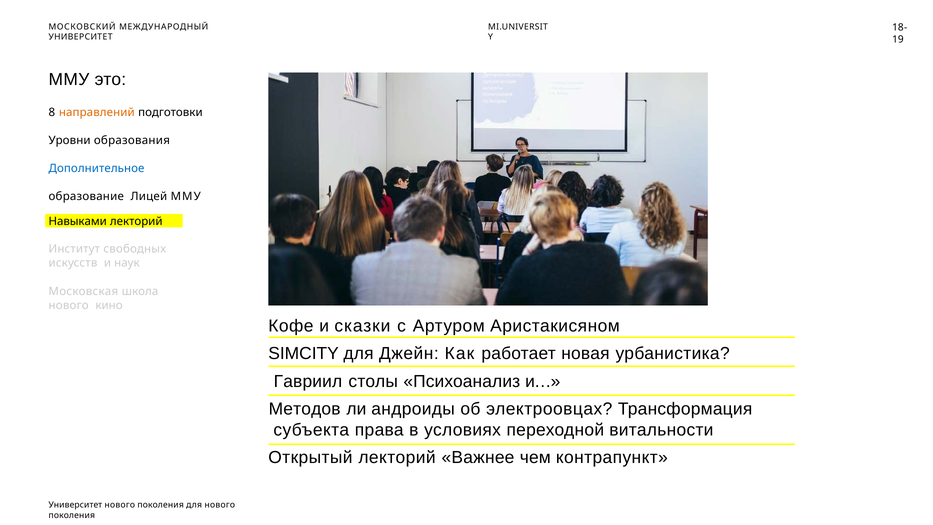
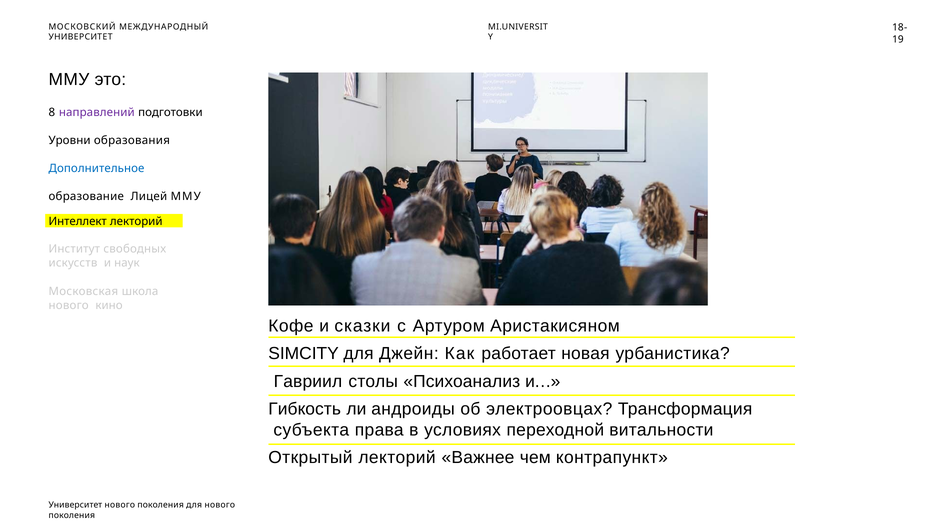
направлений colour: orange -> purple (97, 112)
Навыками: Навыками -> Интеллект (78, 221)
Методов: Методов -> Гибкость (305, 409)
